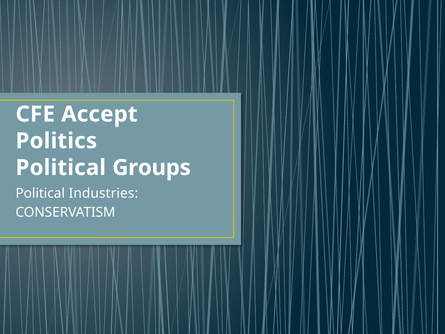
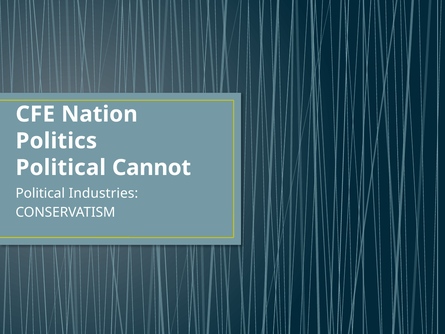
Accept: Accept -> Nation (99, 114)
Groups: Groups -> Cannot (152, 168)
